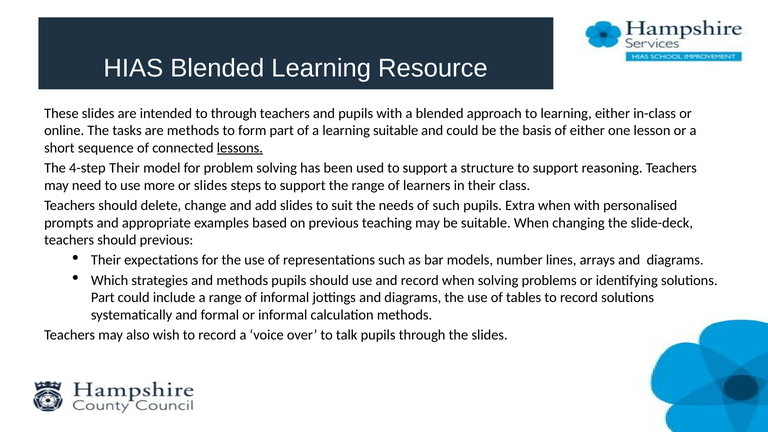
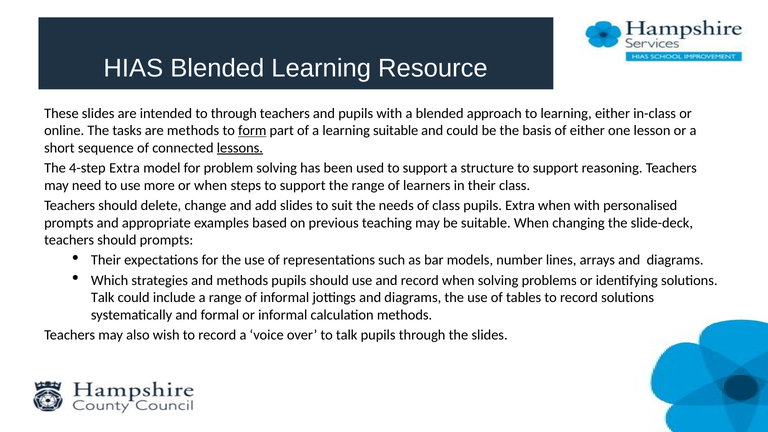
form underline: none -> present (252, 131)
4-step Their: Their -> Extra (124, 168)
or slides: slides -> when (211, 185)
of such: such -> class (446, 205)
should previous: previous -> prompts (166, 240)
Part: Part -> Talk (103, 298)
